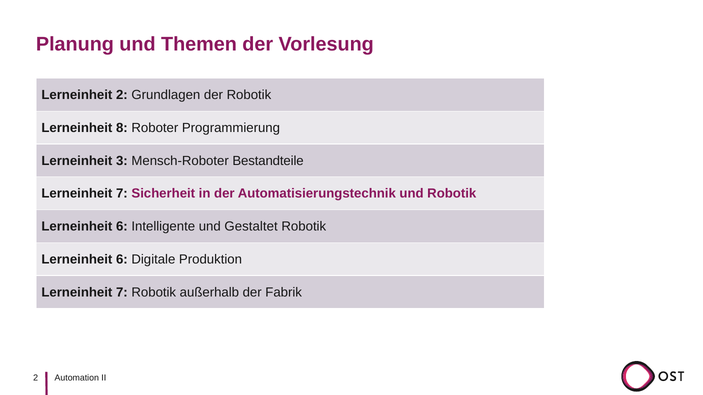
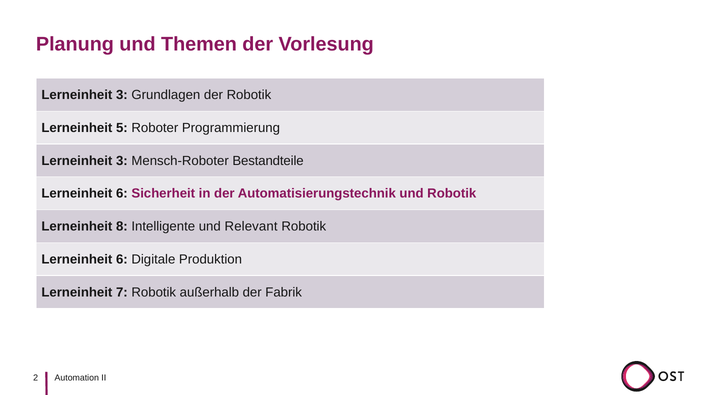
2: 2 -> 3 (122, 95)
8: 8 -> 5 (122, 128)
7: 7 -> 6 (122, 194)
6: 6 -> 8 (122, 227)
Gestaltet: Gestaltet -> Relevant (251, 227)
